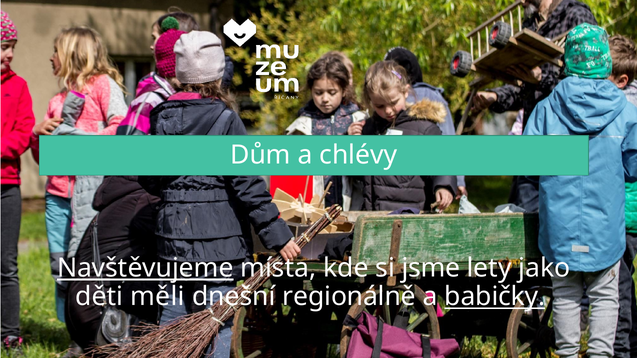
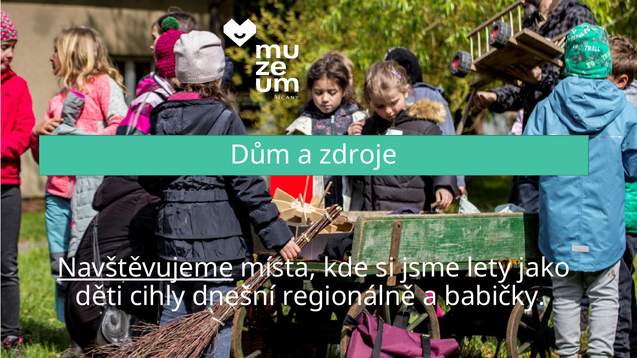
chlévy: chlévy -> zdroje (358, 155)
měli: měli -> cihly (158, 297)
babičky underline: present -> none (495, 297)
